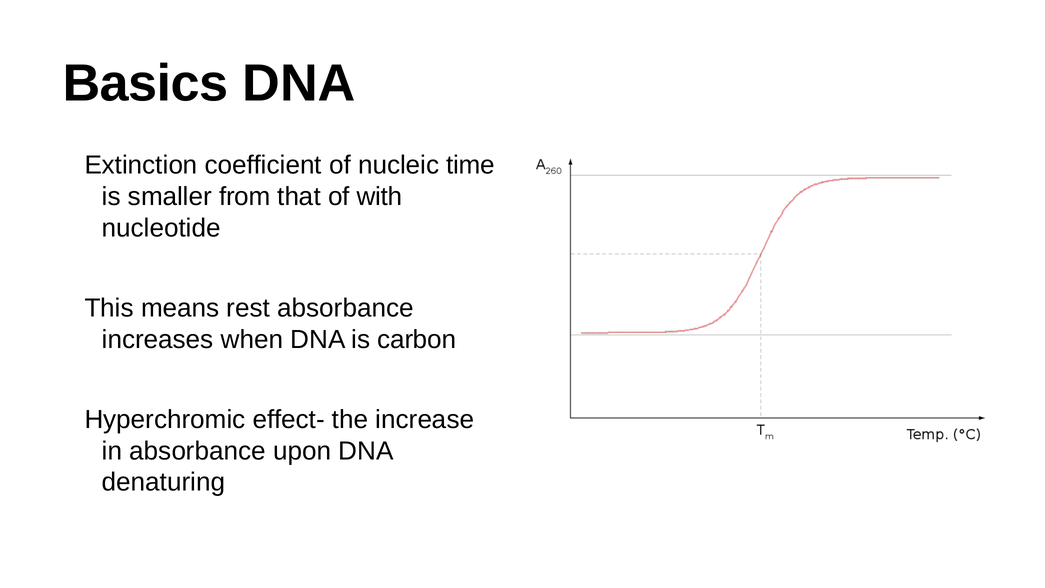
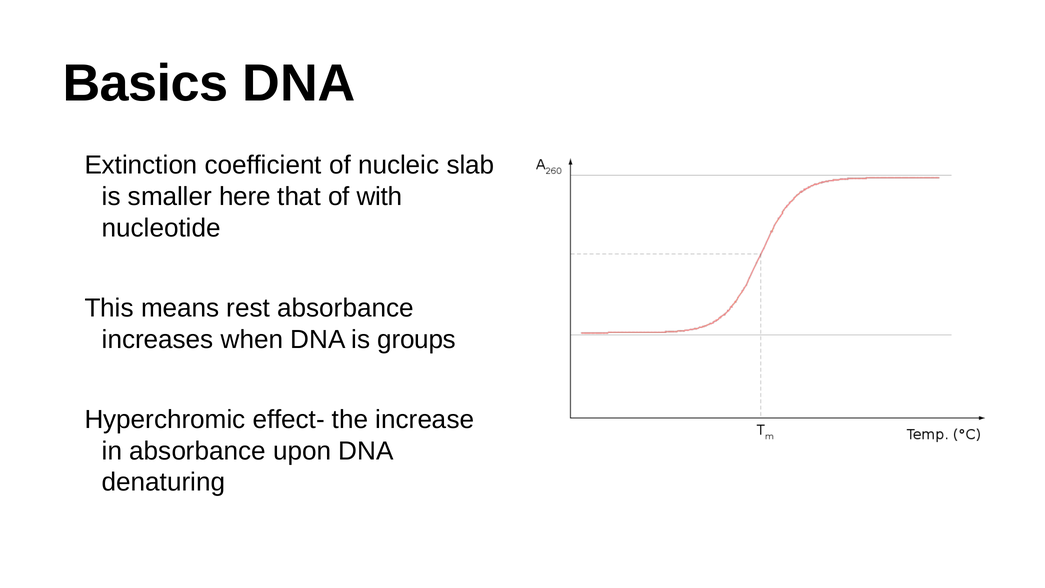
time: time -> slab (470, 165)
from: from -> here (245, 196)
carbon: carbon -> groups (417, 339)
